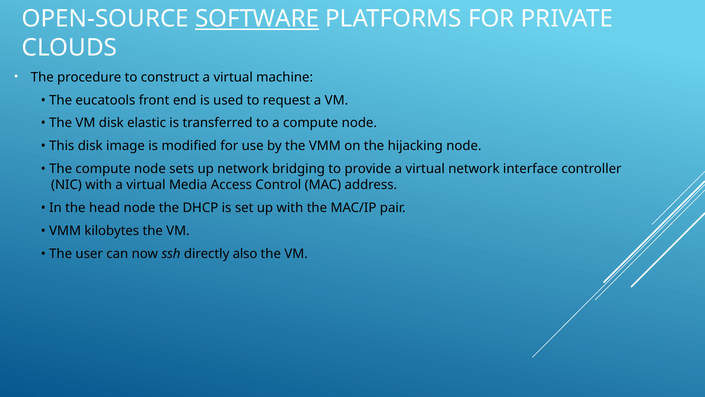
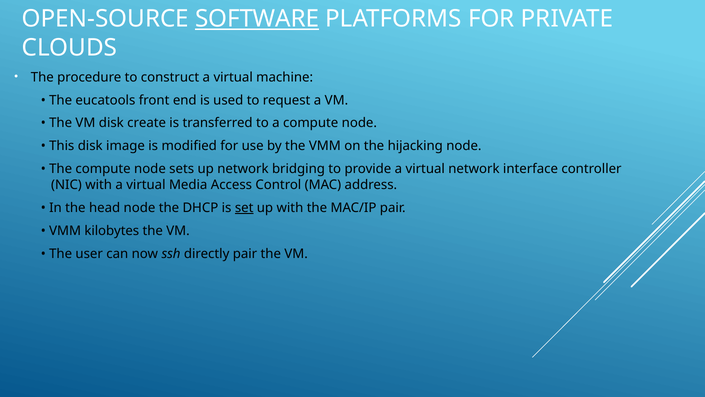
elastic: elastic -> create (147, 123)
set underline: none -> present (244, 208)
directly also: also -> pair (245, 253)
